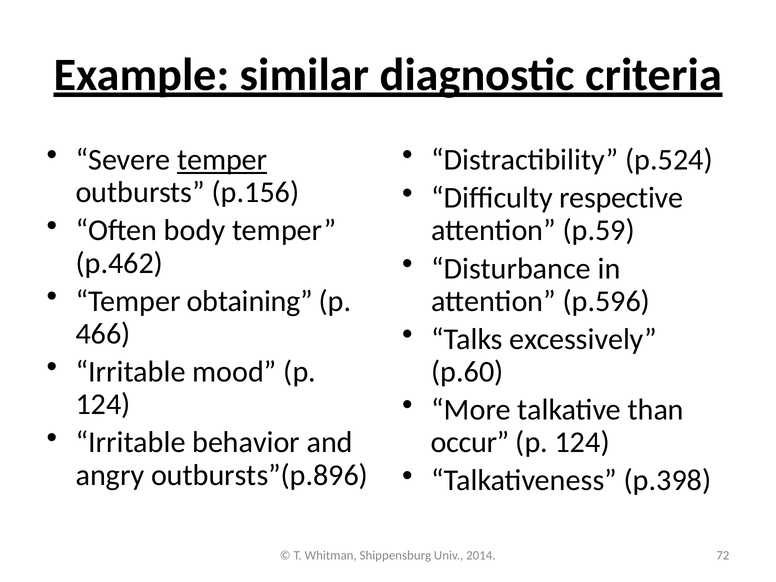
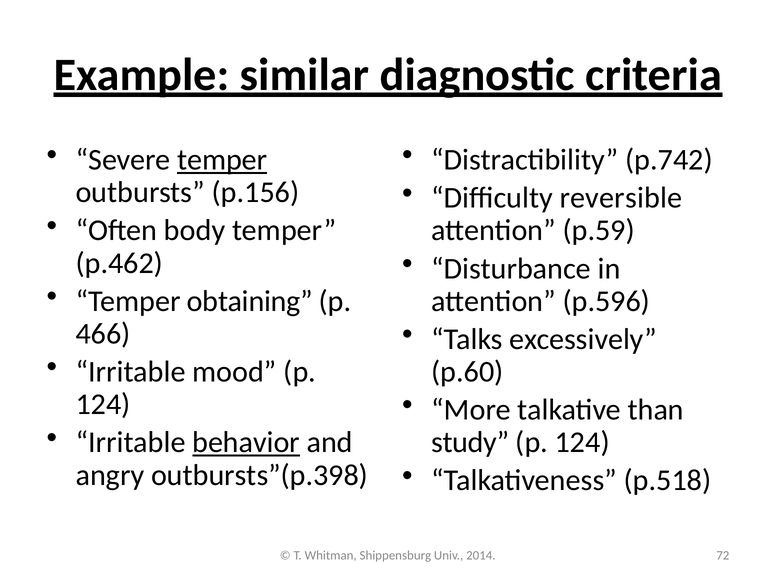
p.524: p.524 -> p.742 (669, 160)
respective: respective -> reversible (621, 198)
behavior underline: none -> present (246, 442)
occur: occur -> study (470, 442)
p.398: p.398 -> p.518 (668, 480)
outbursts”(p.896: outbursts”(p.896 -> outbursts”(p.398 (260, 475)
